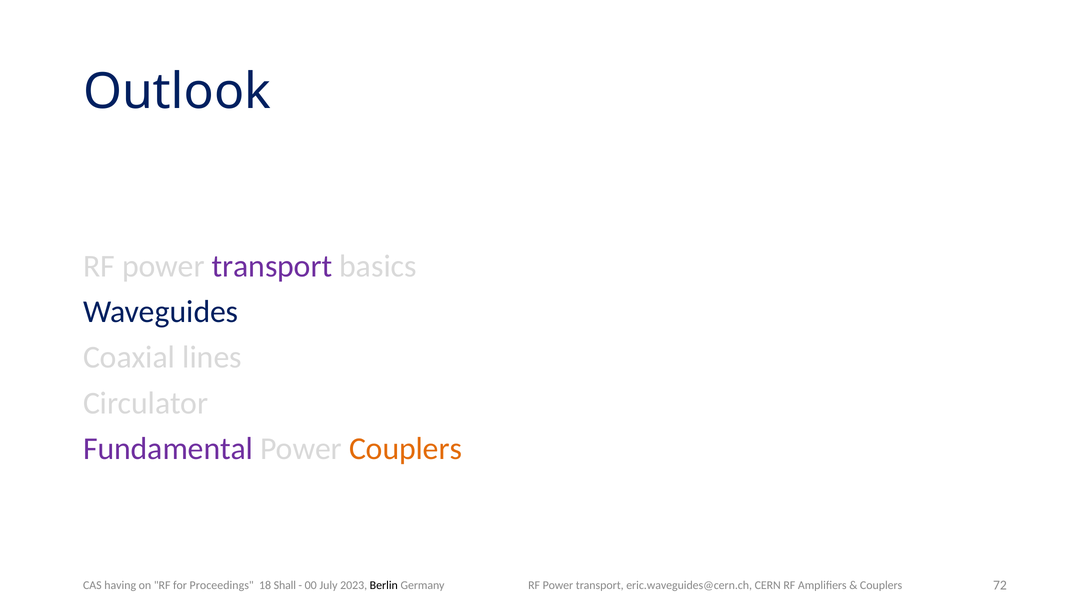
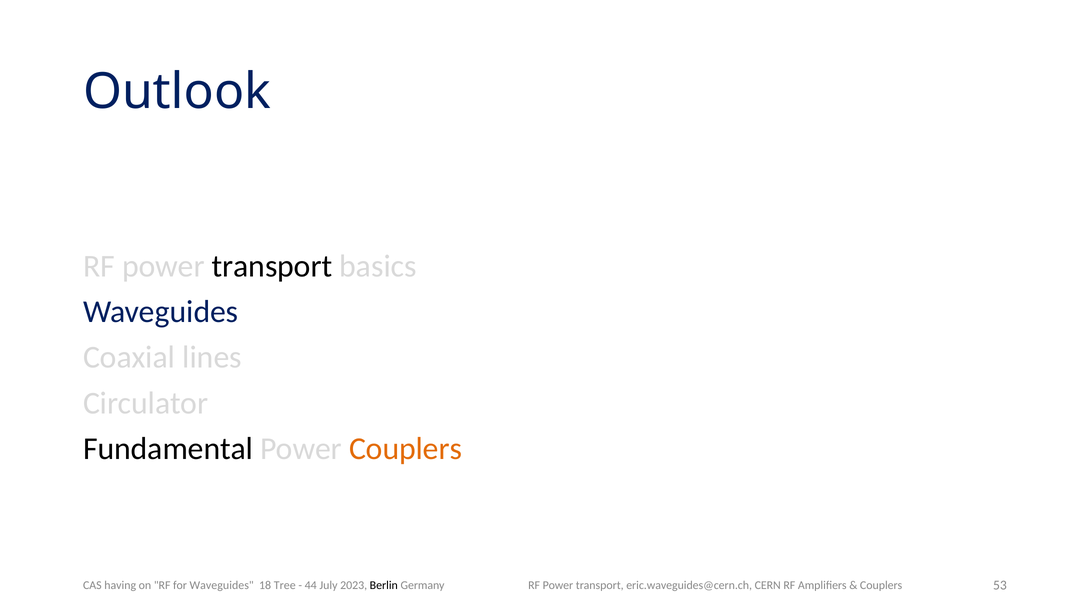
transport colour: purple -> black (272, 266)
Fundamental colour: purple -> black (168, 449)
72: 72 -> 53 (1000, 585)
for Proceedings: Proceedings -> Waveguides (222, 585)
Shall: Shall -> Tree (285, 585)
00: 00 -> 44 (311, 585)
